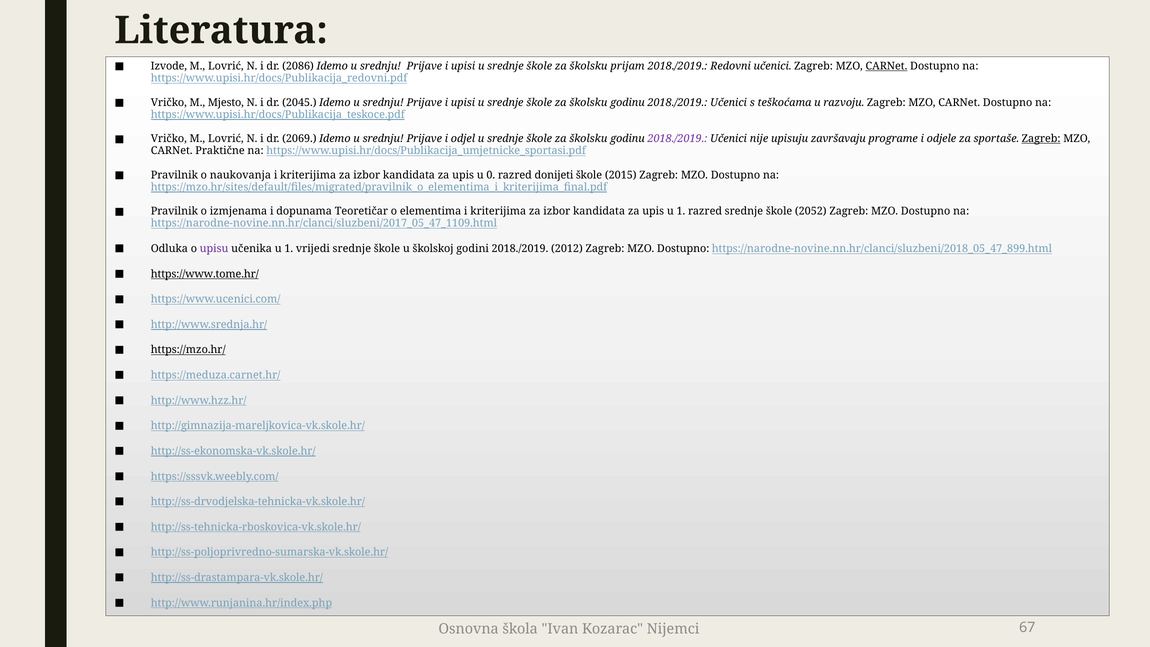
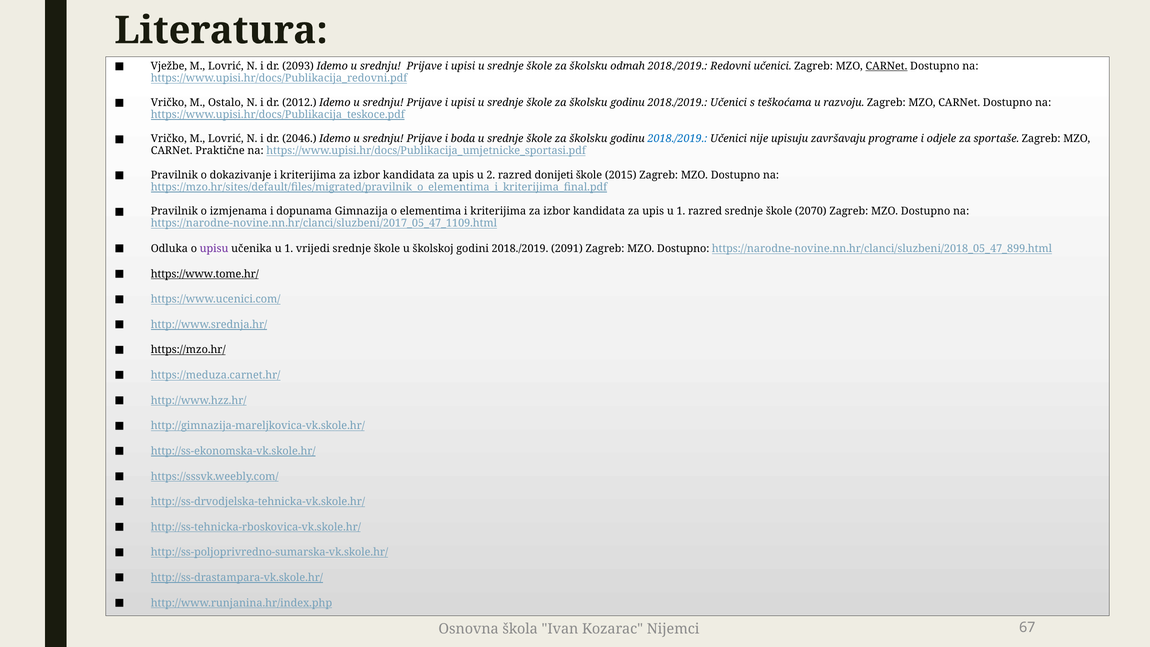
Izvode: Izvode -> Vježbe (169, 66)
2086: 2086 -> 2093 (298, 66)
prijam: prijam -> odmah (628, 66)
Mjesto: Mjesto -> Ostalo (226, 102)
2045: 2045 -> 2012 (299, 102)
2069: 2069 -> 2046 (299, 139)
odjel: odjel -> boda (463, 139)
2018./2019 colour: purple -> blue (677, 139)
Zagreb underline: present -> none (1041, 139)
naukovanja: naukovanja -> dokazivanje (240, 175)
0: 0 -> 2 (491, 175)
Teoretičar: Teoretičar -> Gimnazija (361, 211)
2052: 2052 -> 2070 (811, 211)
2012: 2012 -> 2091 (567, 249)
